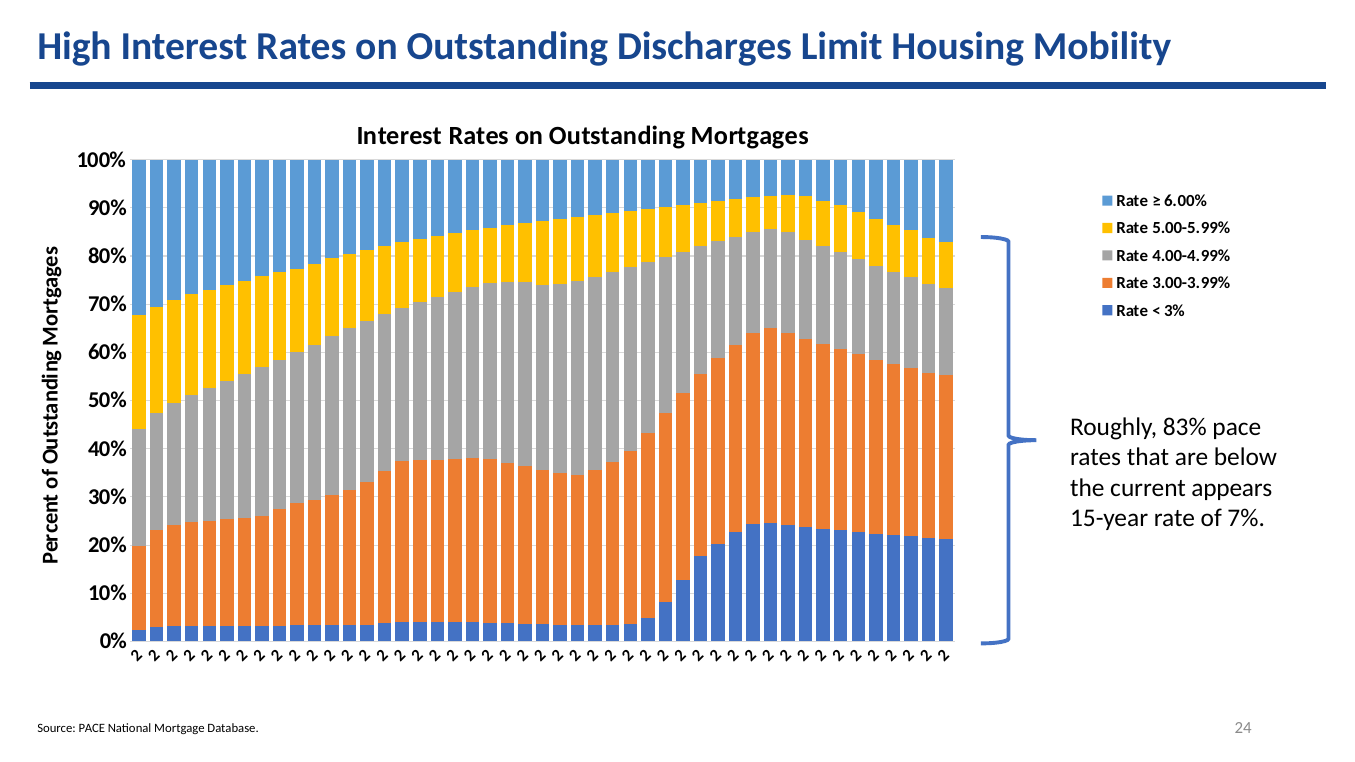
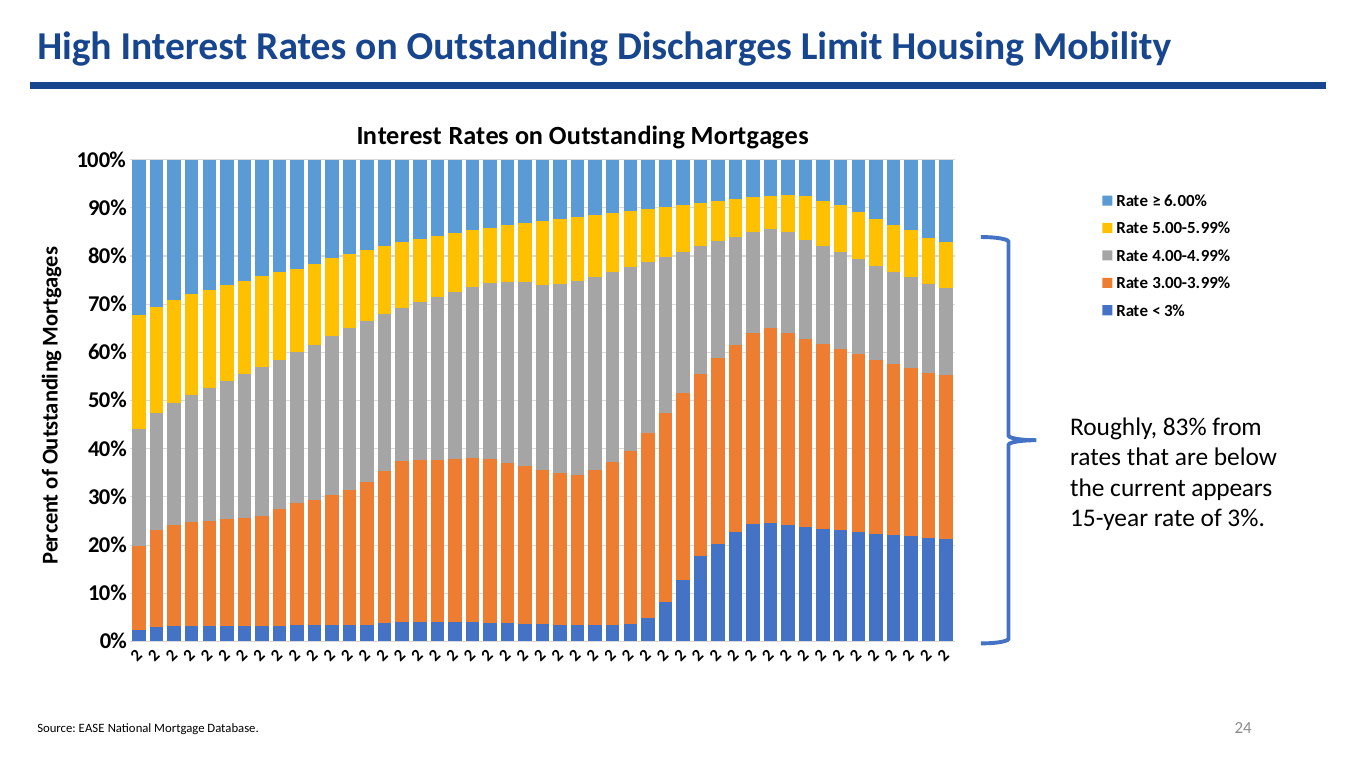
83% pace: pace -> from (1237, 427)
of 7%: 7% -> 3% (1246, 518)
Source PACE: PACE -> EASE (92, 728)
